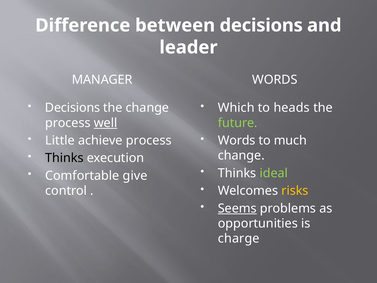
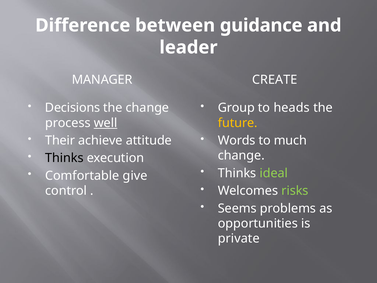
between decisions: decisions -> guidance (261, 25)
MANAGER WORDS: WORDS -> CREATE (275, 80)
Which: Which -> Group (236, 108)
future colour: light green -> yellow (238, 123)
Little: Little -> Their (60, 140)
achieve process: process -> attitude (149, 140)
risks colour: yellow -> light green (295, 191)
Seems underline: present -> none (237, 208)
charge: charge -> private (239, 238)
